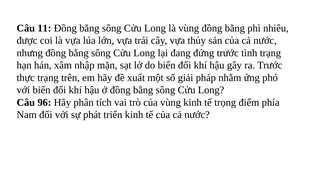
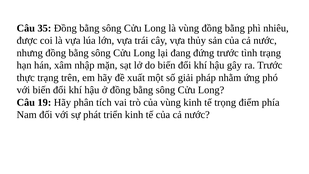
11: 11 -> 35 (44, 28)
96: 96 -> 19 (44, 102)
